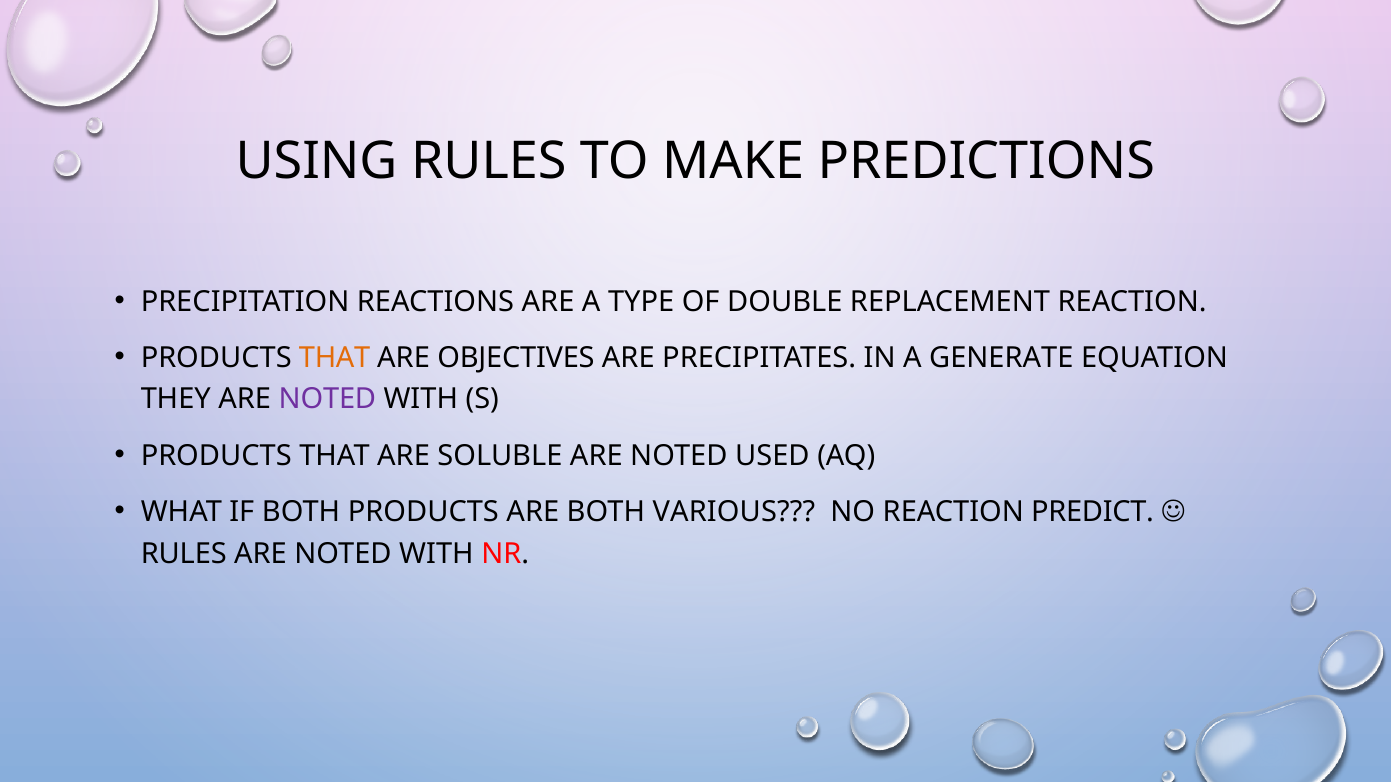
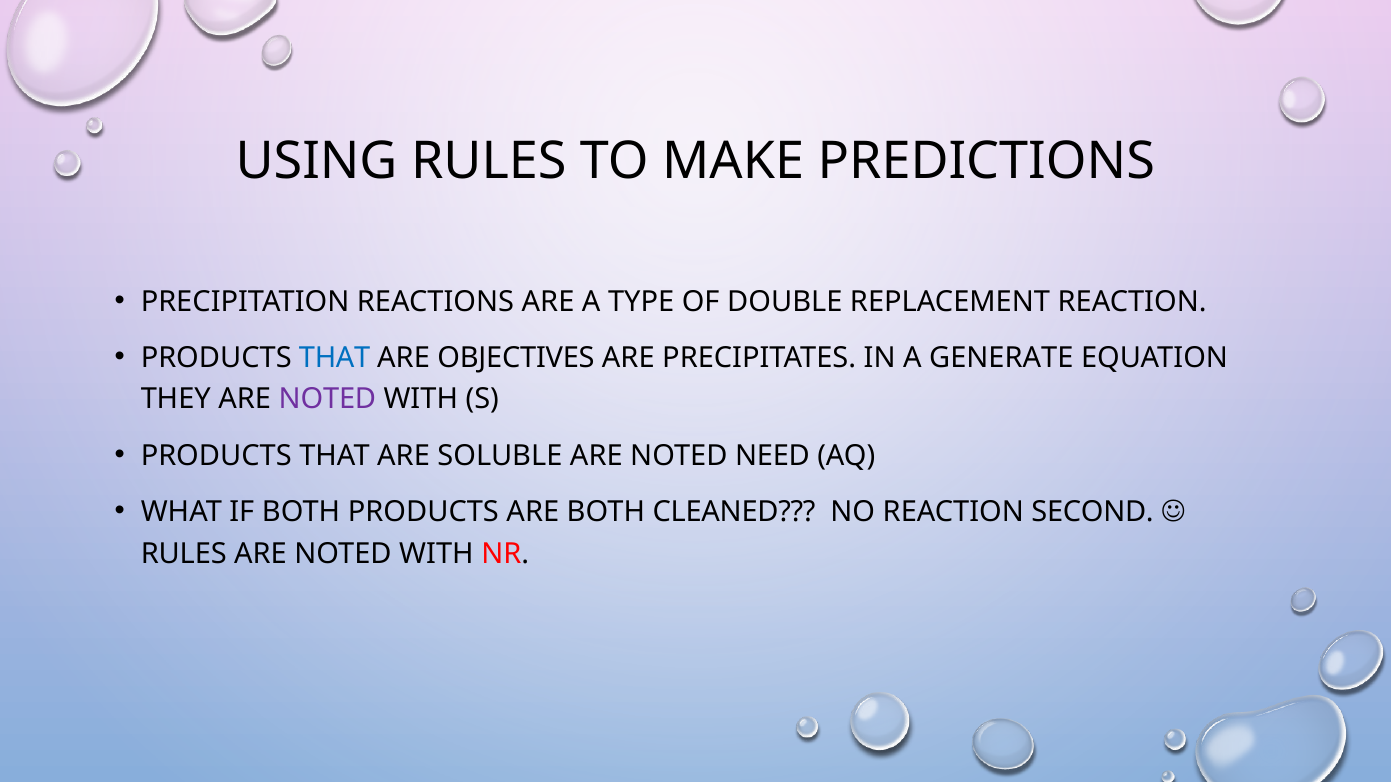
THAT colour: orange -> blue (335, 358)
USED: USED -> NEED (773, 456)
VARIOUS: VARIOUS -> CLEANED (734, 512)
PREDICT: PREDICT -> SECOND (1093, 512)
